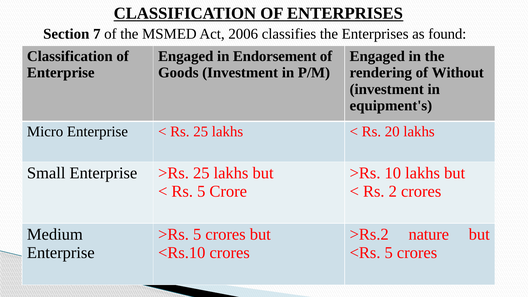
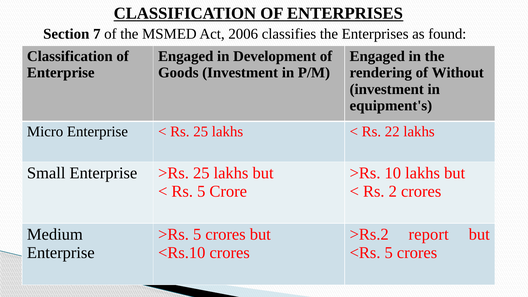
Endorsement: Endorsement -> Development (275, 56)
20: 20 -> 22 (392, 132)
nature: nature -> report (429, 235)
